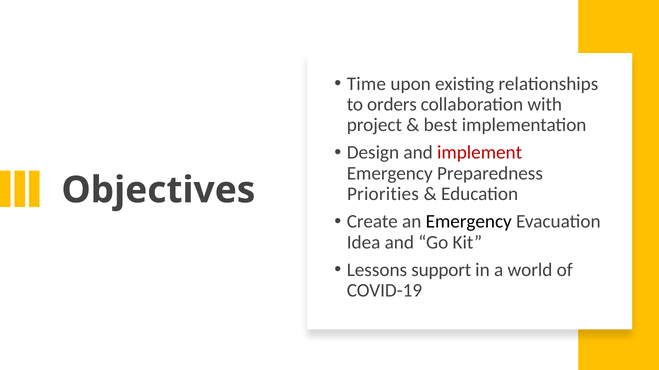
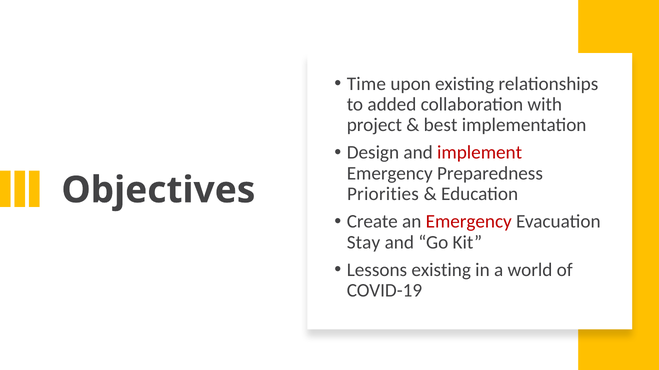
orders: orders -> added (392, 105)
Emergency colour: black -> red (469, 222)
Idea: Idea -> Stay (364, 243)
Lessons support: support -> existing (441, 270)
